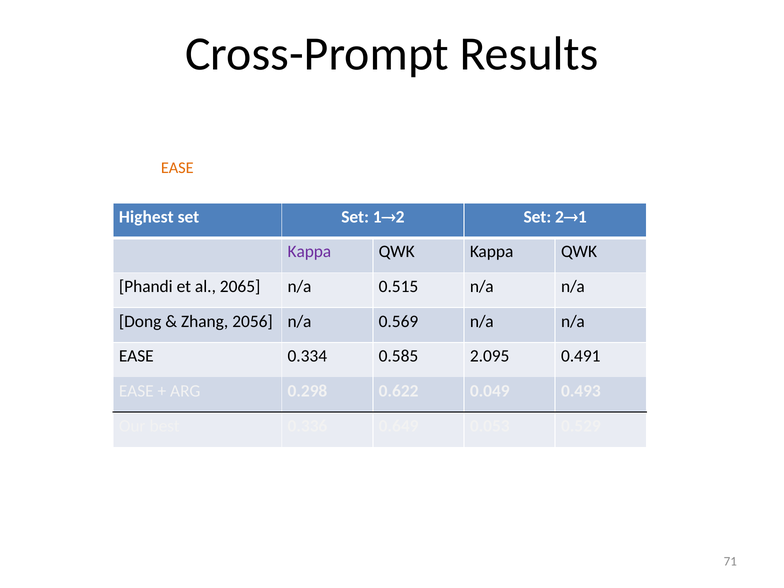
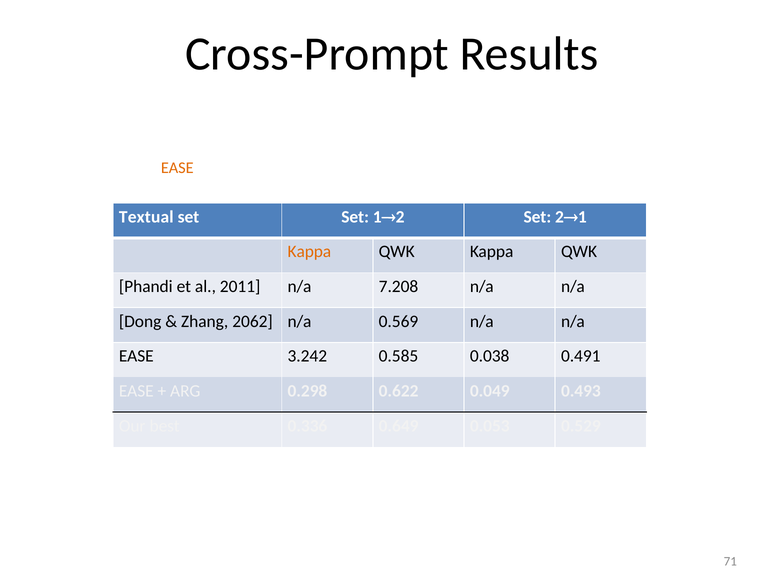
Highest: Highest -> Textual (146, 217)
Kappa colour: purple -> orange (309, 252)
2065: 2065 -> 2011 (240, 287)
0.515: 0.515 -> 7.208 (398, 287)
2056: 2056 -> 2062 (253, 321)
0.334: 0.334 -> 3.242 (307, 356)
2.095: 2.095 -> 0.038 (490, 356)
